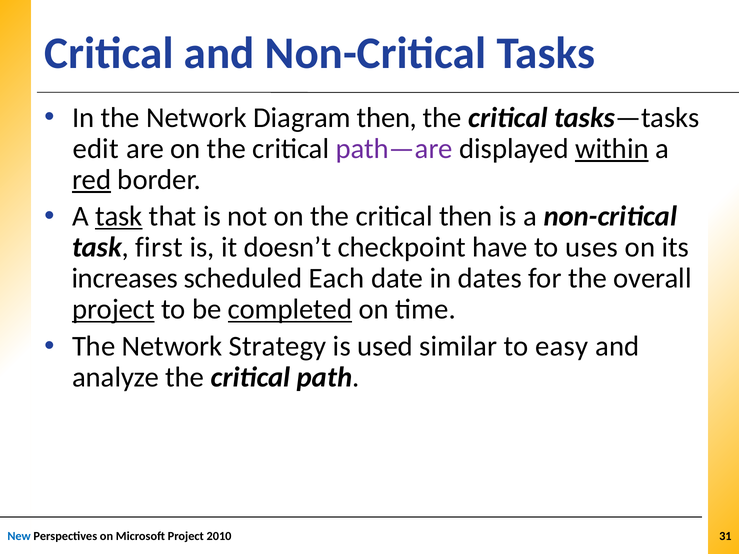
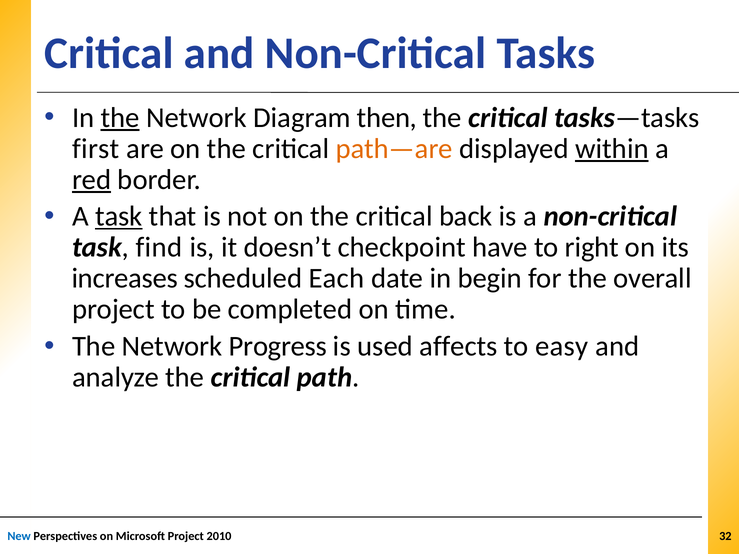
the underline: none -> present (120, 118)
edit: edit -> first (96, 149)
path—are colour: purple -> orange (394, 149)
critical then: then -> back (466, 216)
first: first -> find (159, 248)
uses: uses -> right (592, 248)
dates: dates -> begin (490, 279)
project underline: present -> none (113, 310)
completed underline: present -> none (290, 310)
Strategy: Strategy -> Progress (278, 346)
similar: similar -> affects (458, 346)
31: 31 -> 32 (725, 536)
